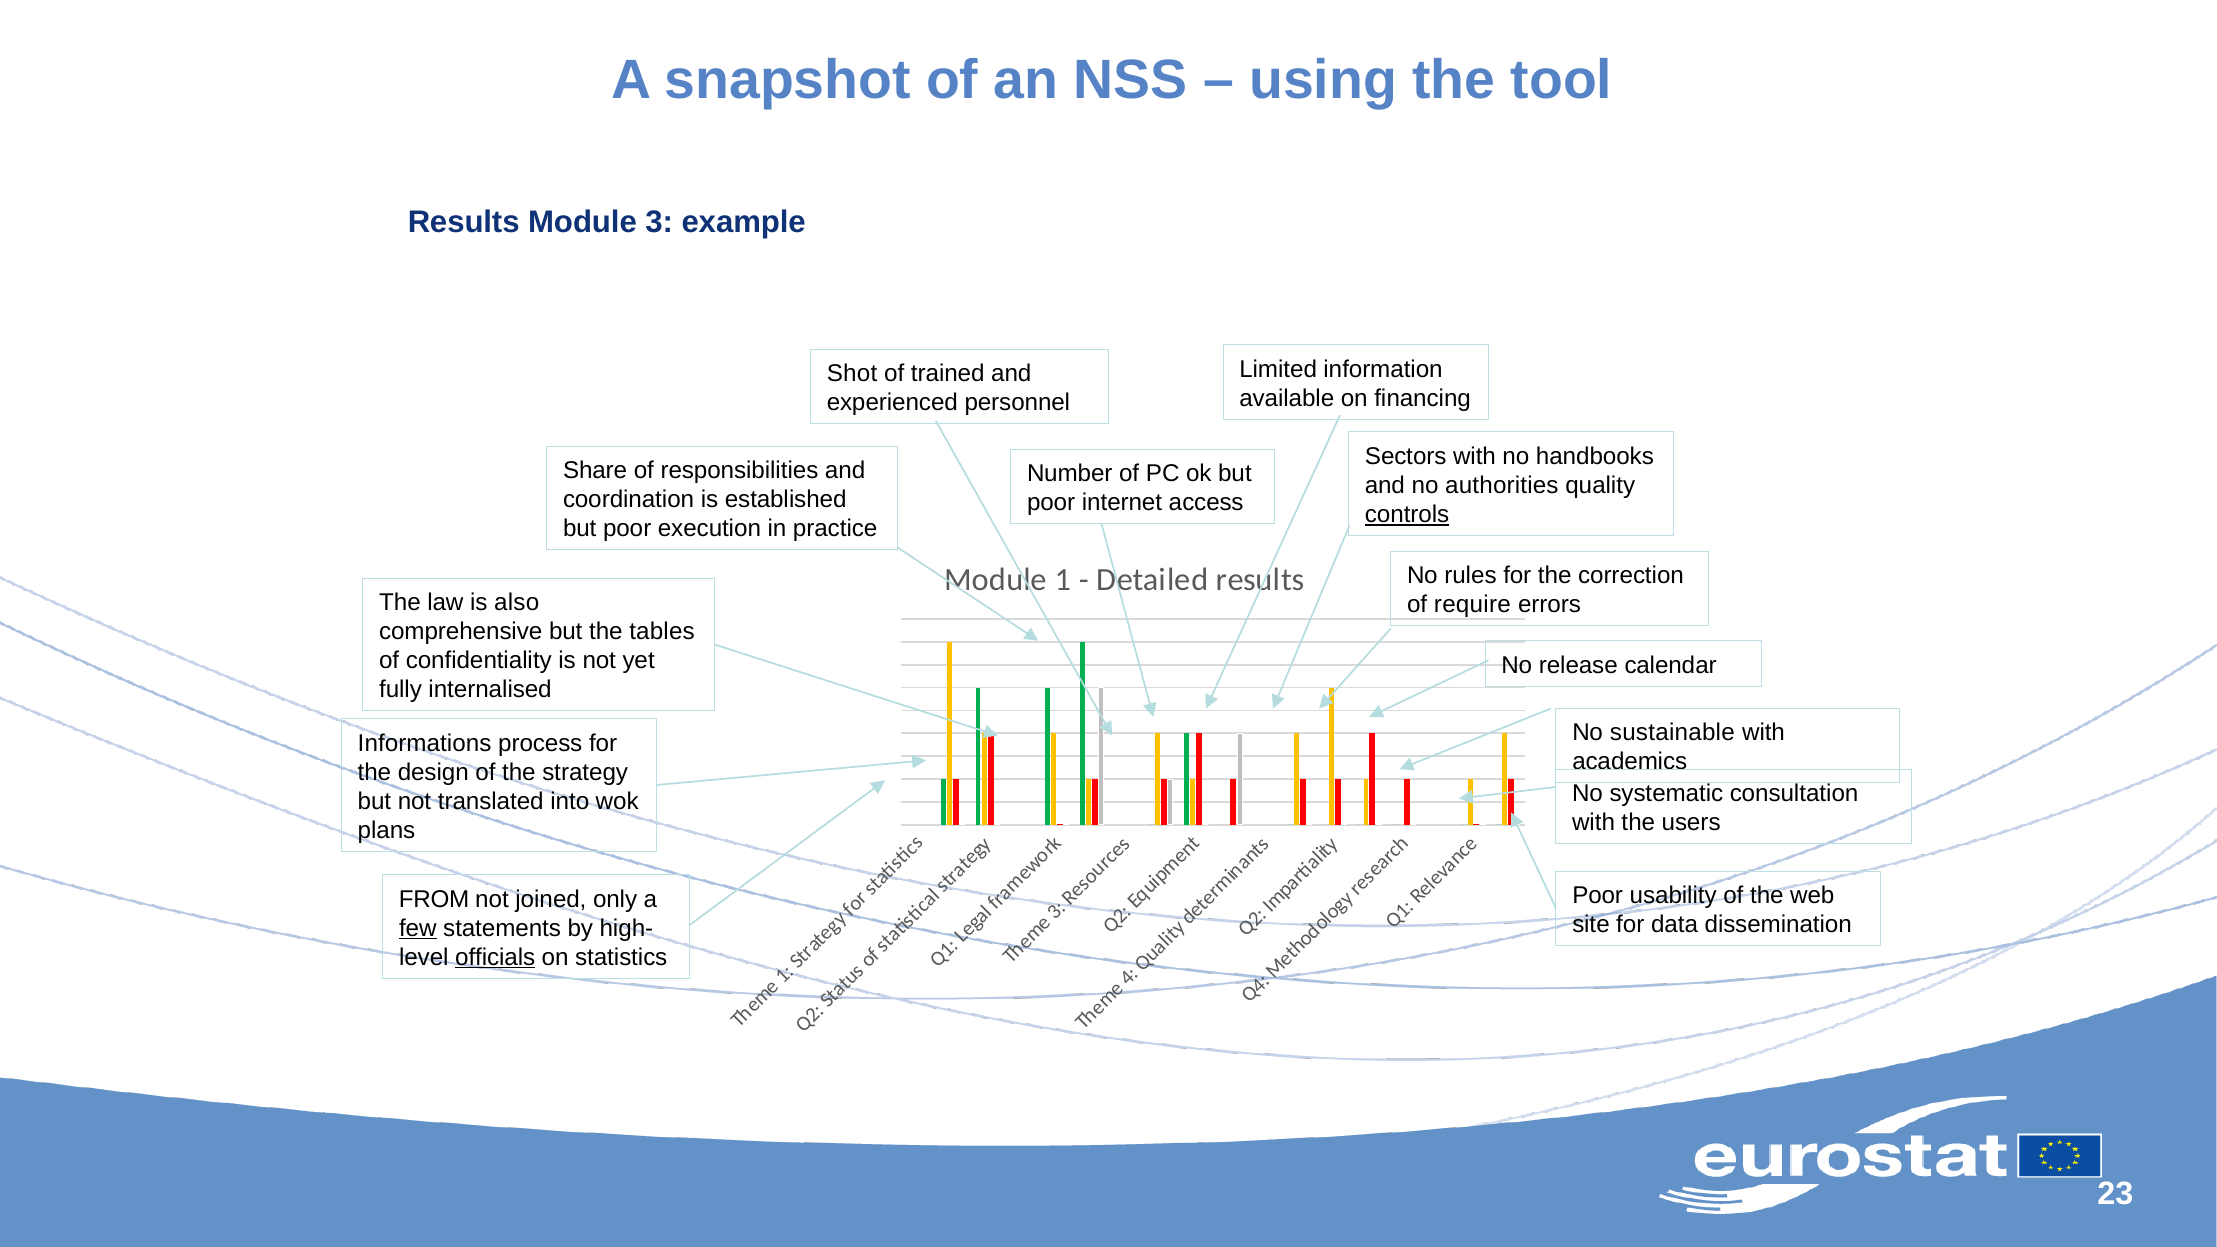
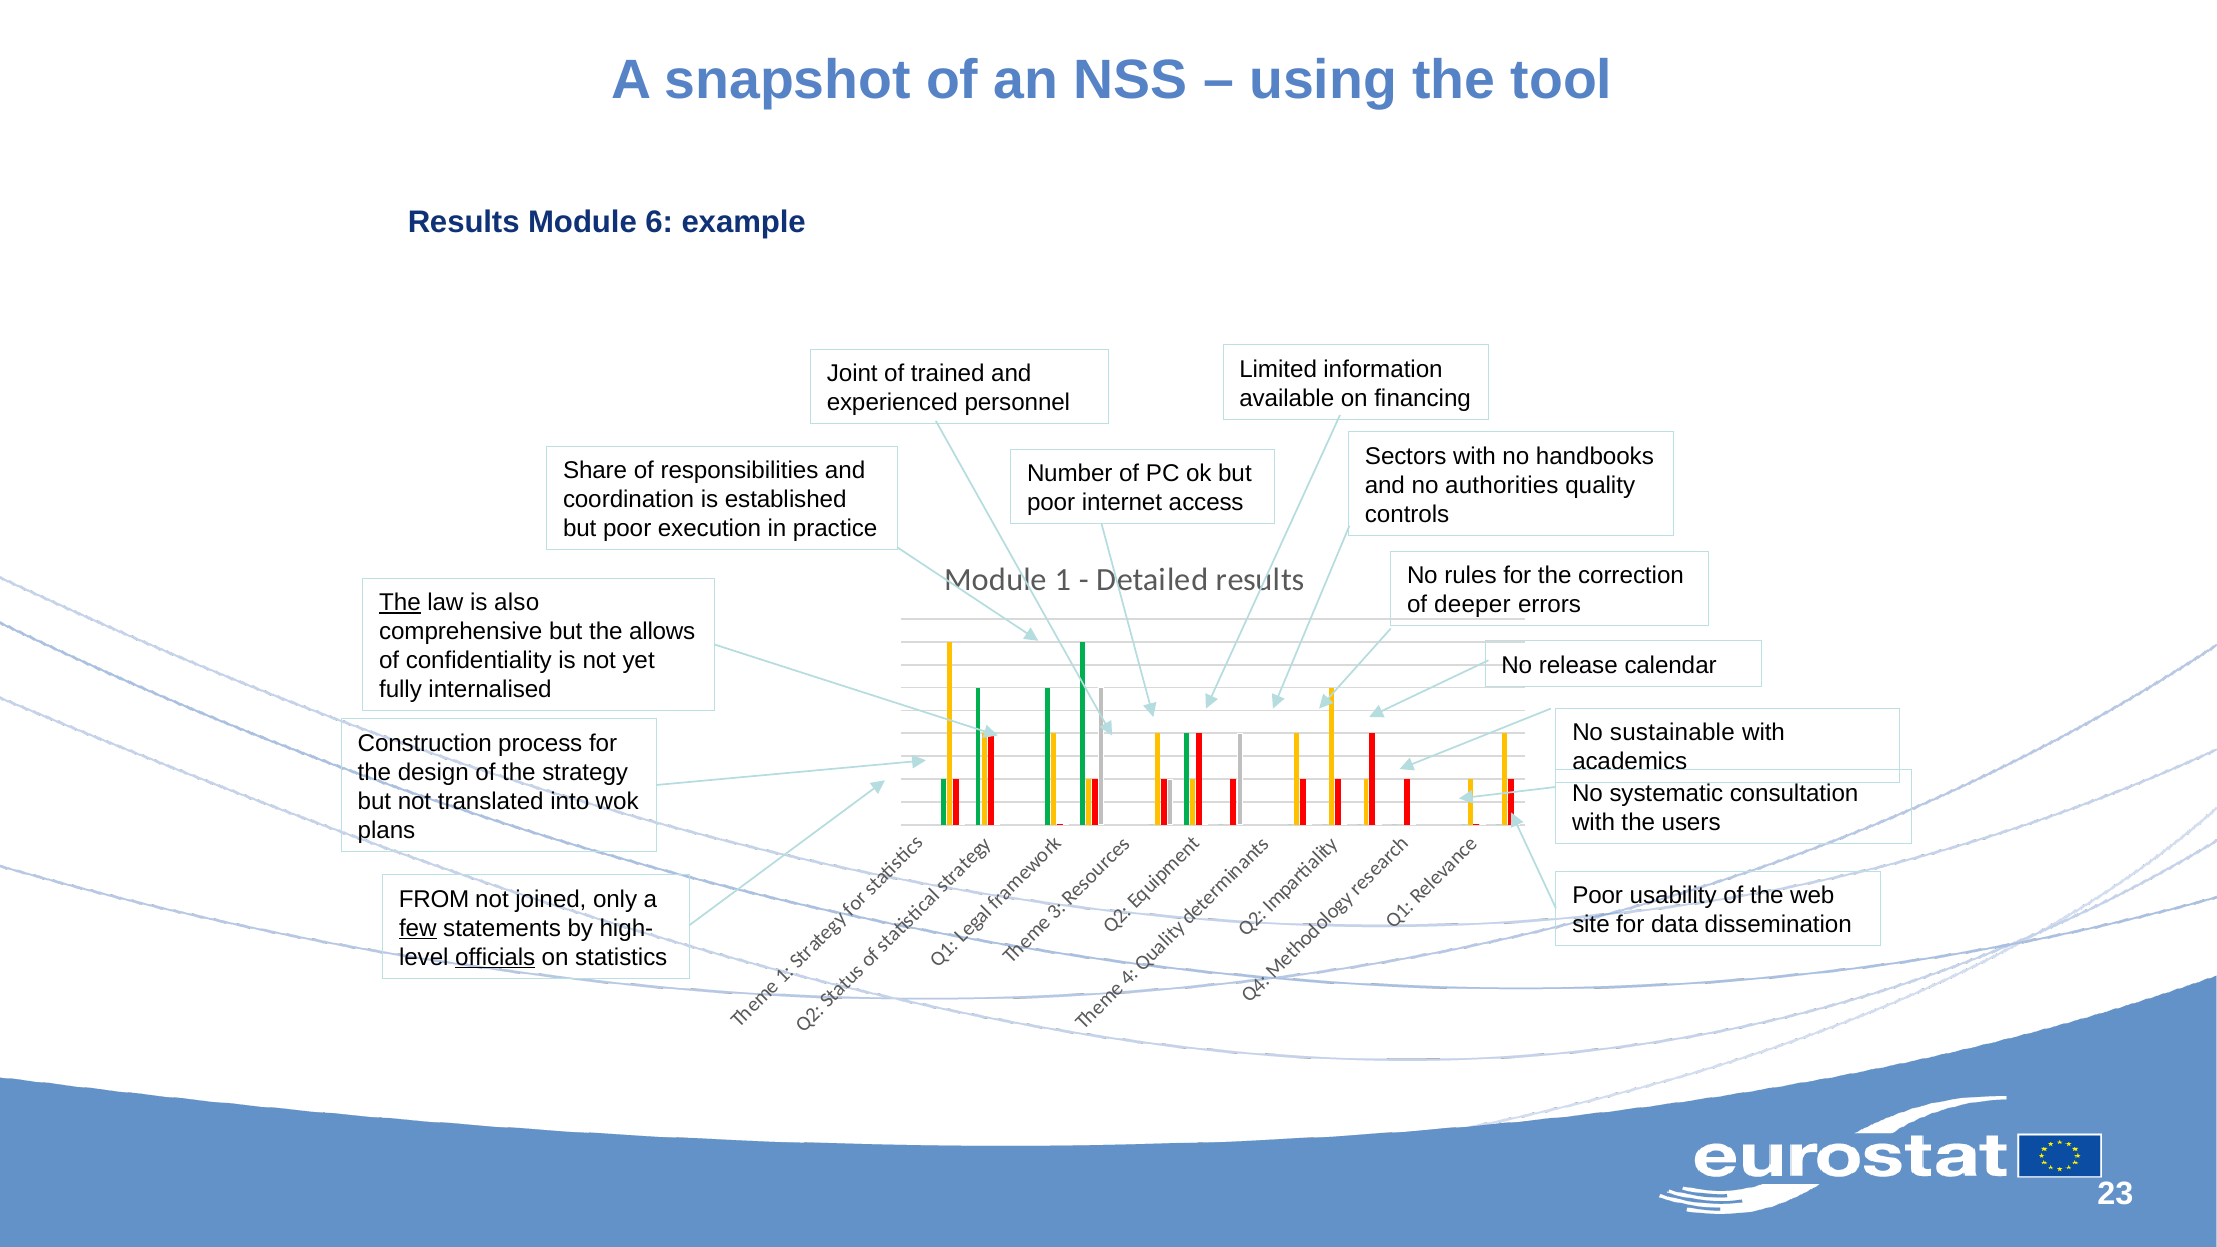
Module 3: 3 -> 6 (659, 222)
Shot: Shot -> Joint (852, 374)
controls underline: present -> none (1407, 514)
The underline: none -> present (400, 603)
require: require -> deeper (1472, 605)
tables: tables -> allows (662, 632)
Informations: Informations -> Construction (425, 743)
